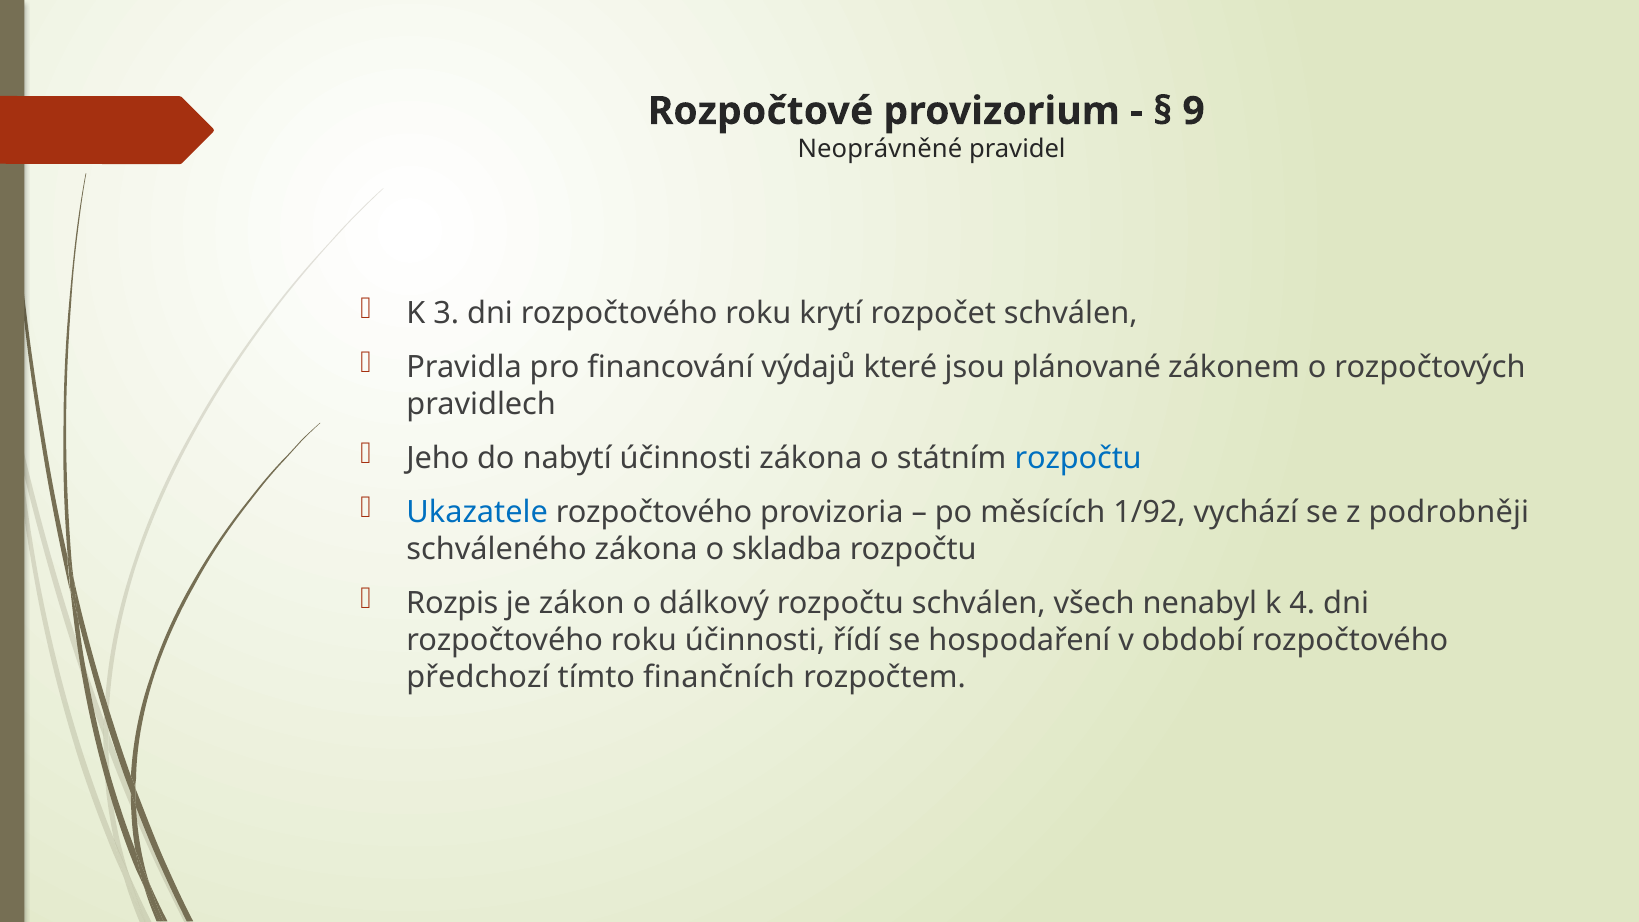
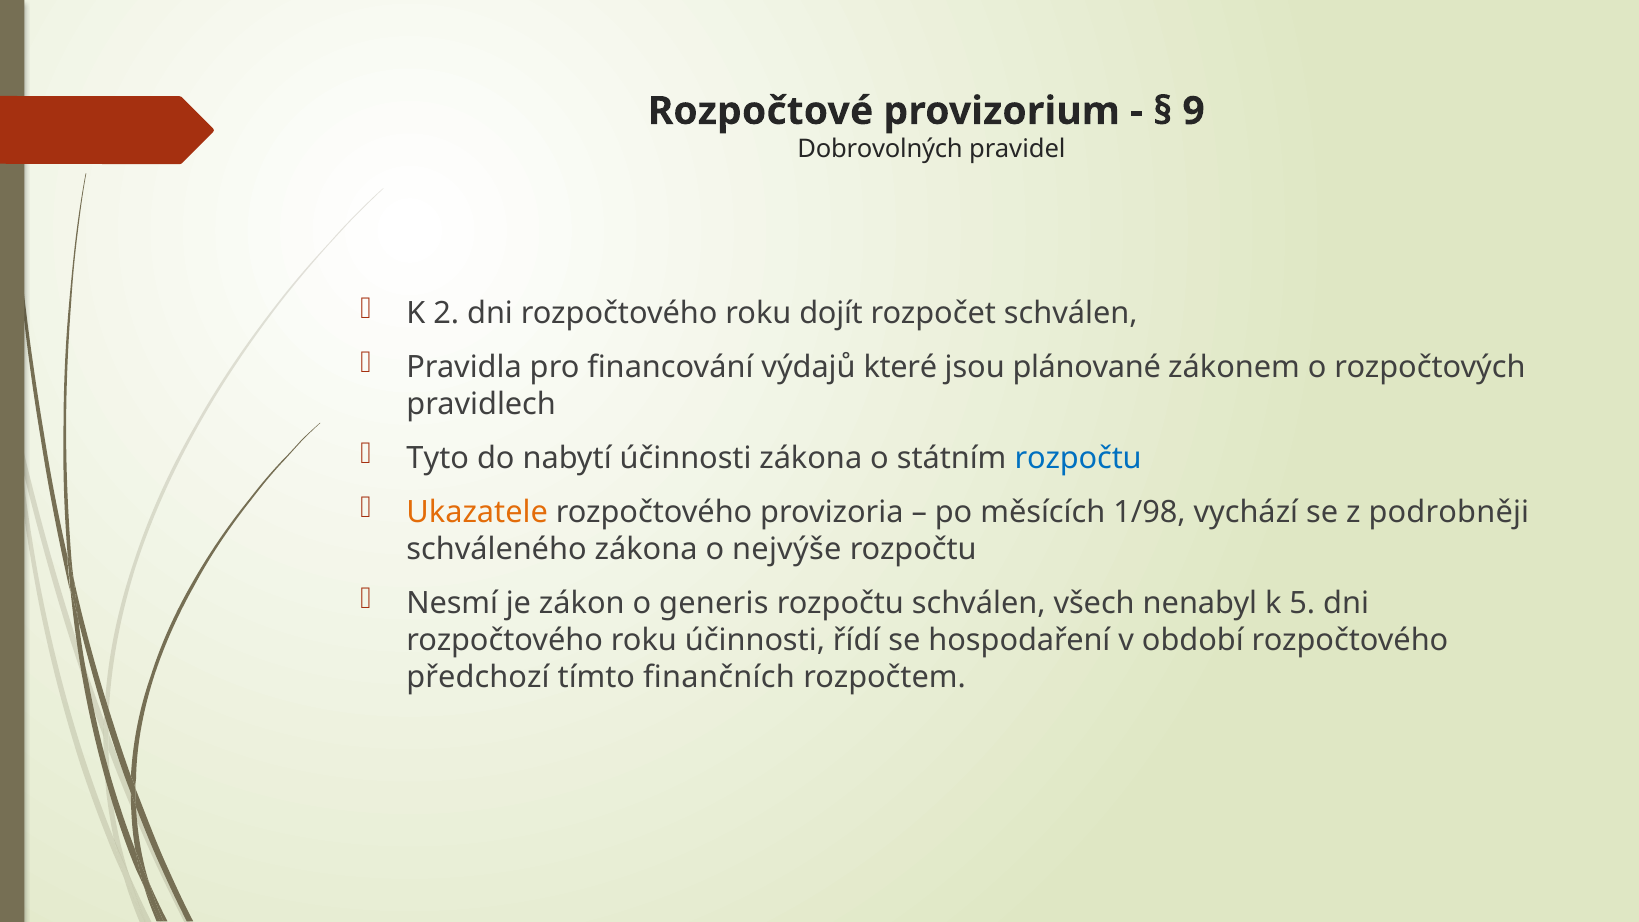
Neoprávněné: Neoprávněné -> Dobrovolných (880, 149)
3: 3 -> 2 (446, 314)
krytí: krytí -> dojít (831, 314)
Jeho: Jeho -> Tyto (438, 458)
Ukazatele colour: blue -> orange (477, 512)
1/92: 1/92 -> 1/98 (1150, 512)
skladba: skladba -> nejvýše (787, 549)
Rozpis: Rozpis -> Nesmí (452, 603)
dálkový: dálkový -> generis (714, 603)
4: 4 -> 5 (1302, 603)
